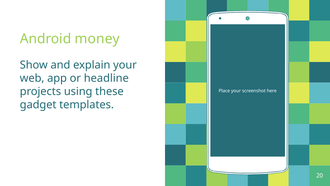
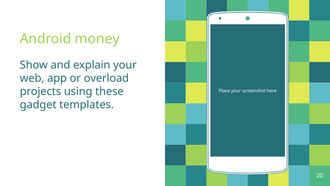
headline: headline -> overload (106, 78)
